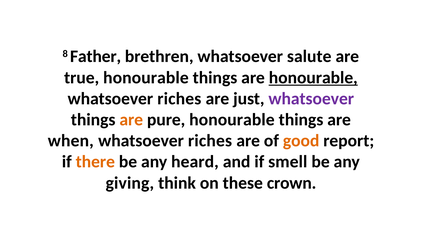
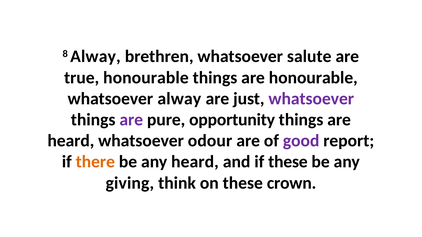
8 Father: Father -> Alway (95, 57)
honourable underline: present -> none (313, 78)
riches: riches -> alway (179, 99)
are colour: orange -> purple (131, 120)
pure honourable: honourable -> opportunity (232, 120)
when: when -> heard (71, 141)
riches: riches -> odour (210, 141)
good colour: orange -> purple (301, 141)
if smell: smell -> these (288, 162)
